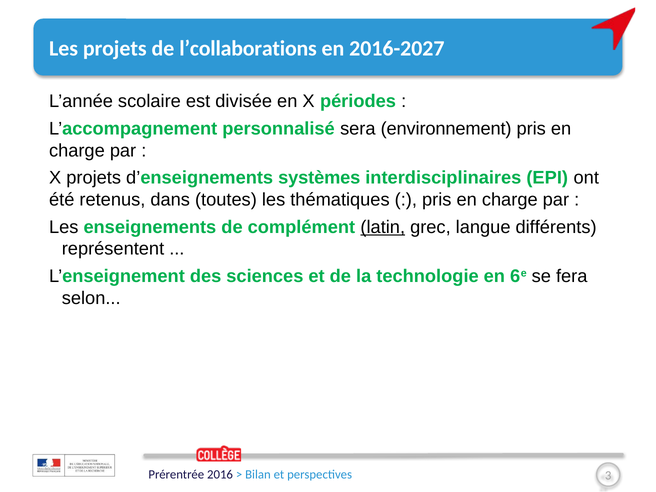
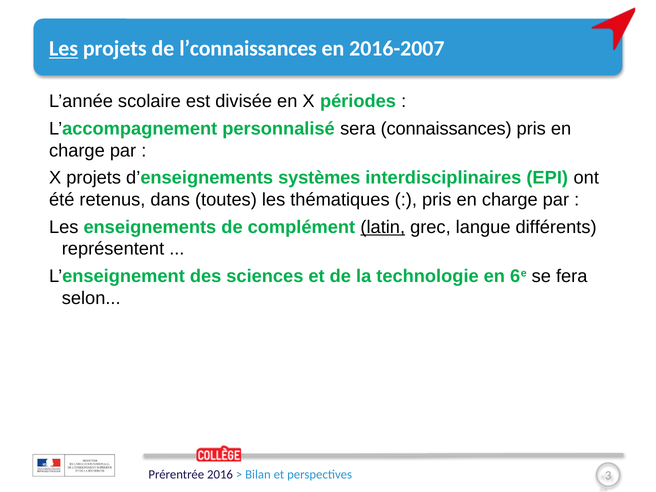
Les underline: none -> present (64, 49)
l’collaborations: l’collaborations -> l’connaissances (248, 49)
2016-2027: 2016-2027 -> 2016-2007 (397, 49)
environnement: environnement -> connaissances (446, 129)
